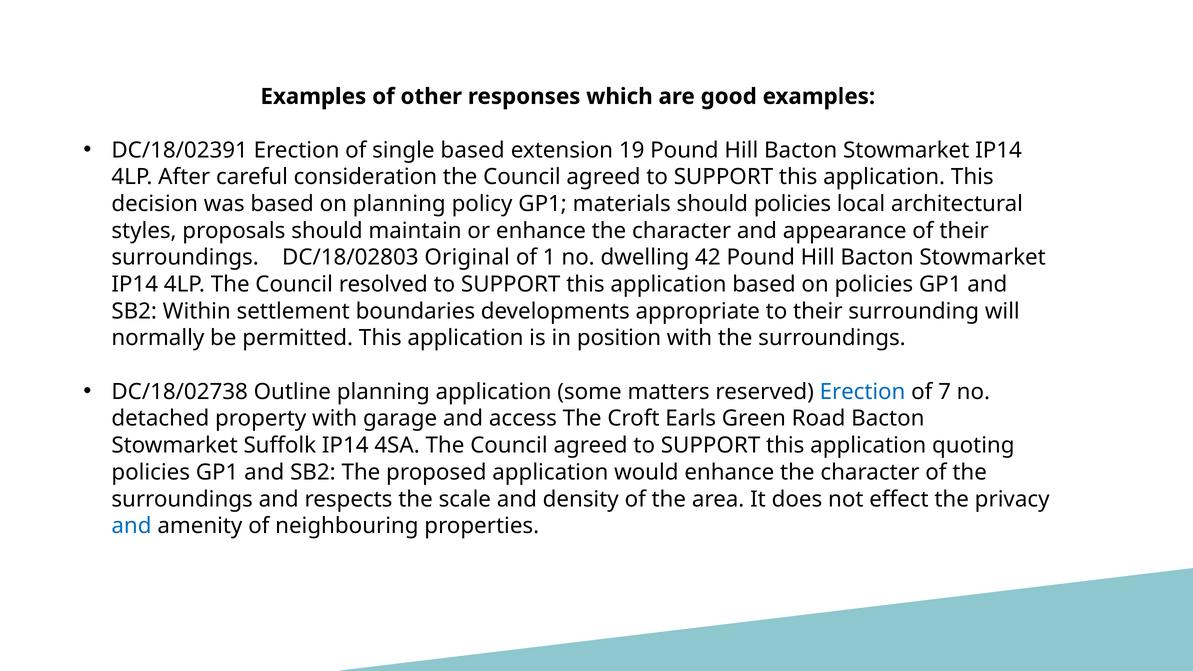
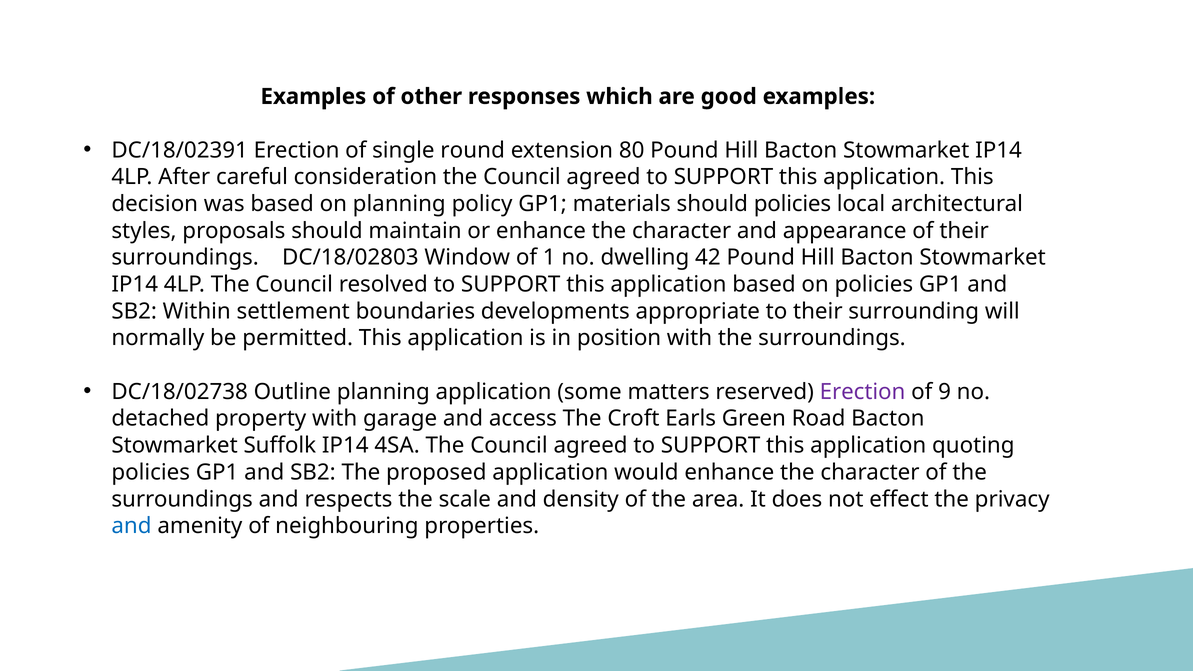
single based: based -> round (473, 150)
19: 19 -> 80 (632, 150)
Original: Original -> Window (467, 258)
Erection colour: blue -> purple (863, 392)
7: 7 -> 9 (945, 392)
